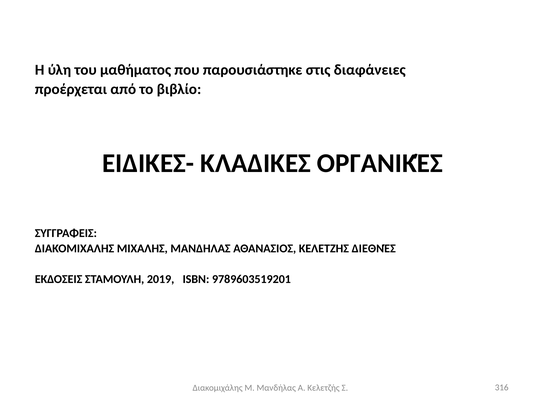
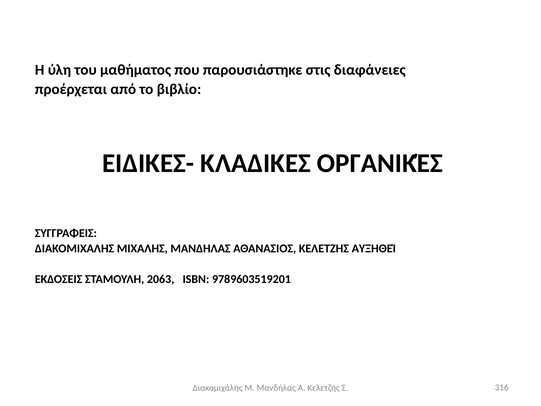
ΔΙΕΘΝΈΣ: ΔΙΕΘΝΈΣ -> ΑΥΞΗΘΕΊ (374, 248)
2019: 2019 -> 2063 (161, 279)
